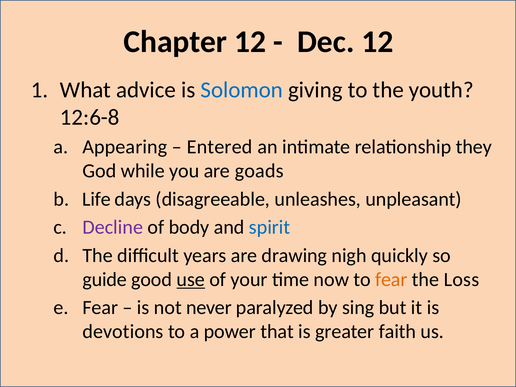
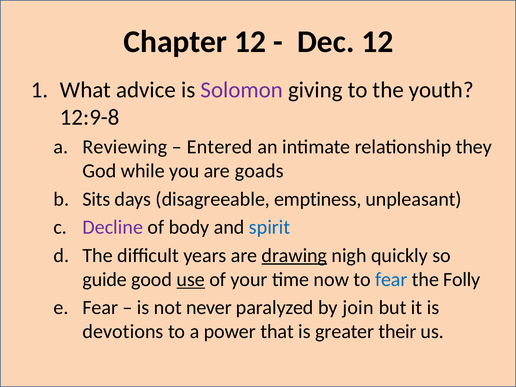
Solomon colour: blue -> purple (242, 90)
12:6-8: 12:6-8 -> 12:9-8 (90, 117)
Appearing: Appearing -> Reviewing (125, 147)
Life: Life -> Sits (96, 199)
unleashes: unleashes -> emptiness (318, 199)
drawing underline: none -> present (294, 255)
fear colour: orange -> blue (391, 279)
Loss: Loss -> Folly (462, 279)
sing: sing -> join (358, 308)
faith: faith -> their (398, 332)
